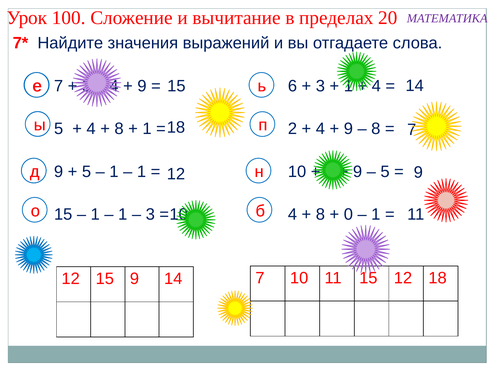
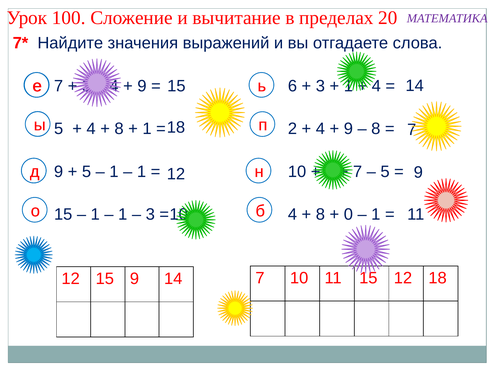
9: 9 -> 7 (358, 172)
